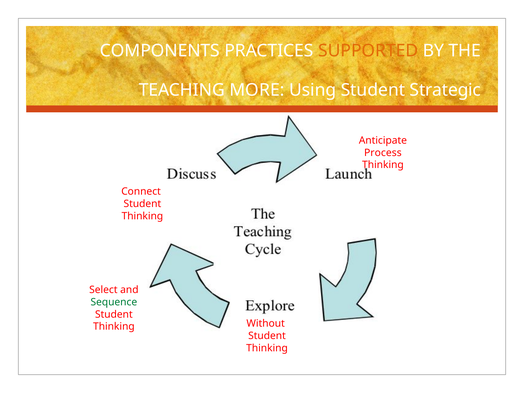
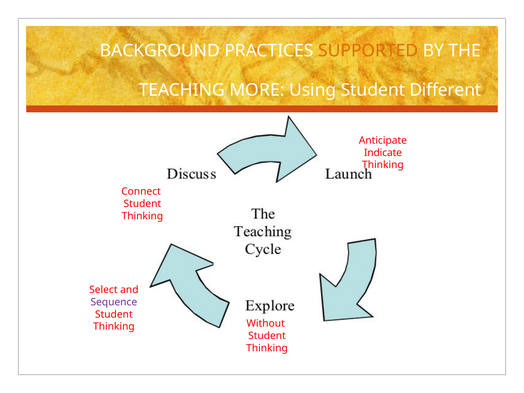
COMPONENTS: COMPONENTS -> BACKGROUND (160, 51)
Strategic: Strategic -> Different (445, 90)
Process: Process -> Indicate (383, 153)
Sequence colour: green -> purple (114, 302)
